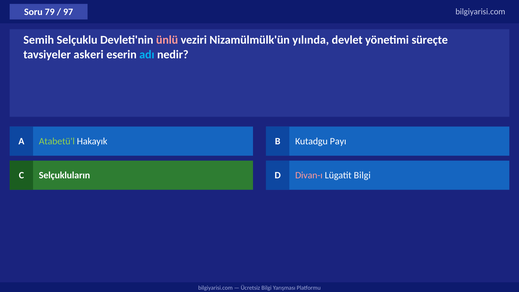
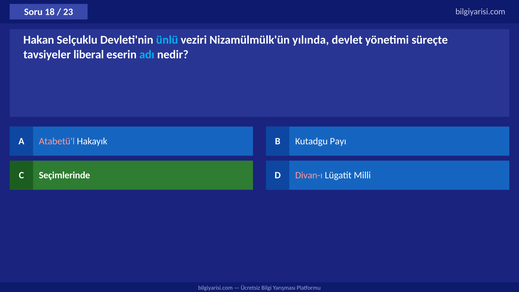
79: 79 -> 18 (50, 12)
97: 97 -> 23 (68, 12)
Semih: Semih -> Hakan (39, 40)
ünlü colour: pink -> light blue (167, 40)
askeri: askeri -> liberal (89, 54)
Atabetü'l colour: light green -> pink (57, 141)
Selçukluların: Selçukluların -> Seçimlerinde (65, 175)
Lügatit Bilgi: Bilgi -> Milli (362, 175)
